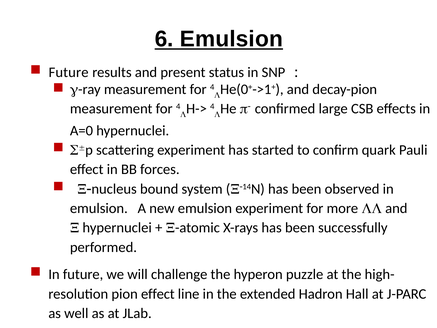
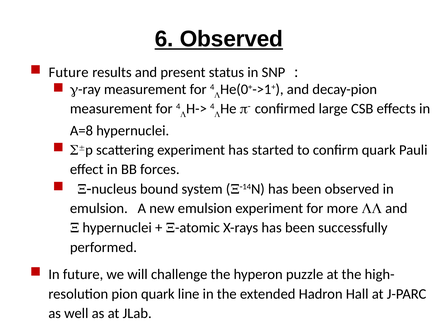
6 Emulsion: Emulsion -> Observed (232, 39)
A=0: A=0 -> A=8 (81, 131)
pion effect: effect -> quark (158, 294)
